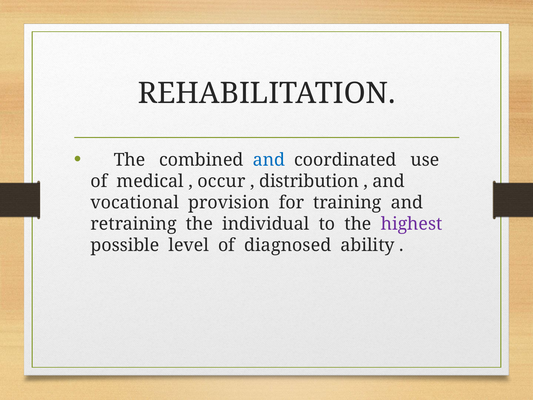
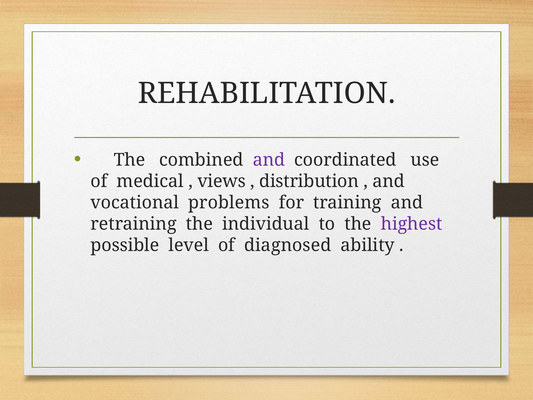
and colour: blue -> purple (269, 160)
occur: occur -> views (222, 181)
provision: provision -> problems (229, 202)
